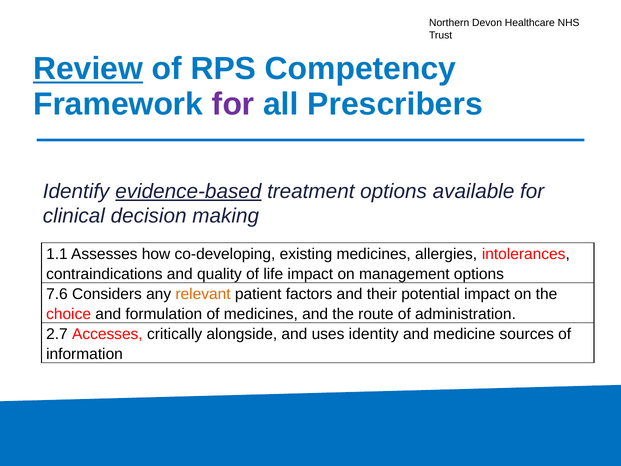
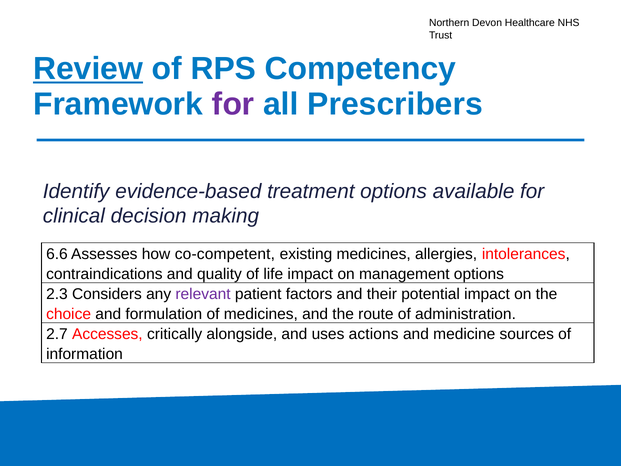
evidence-based underline: present -> none (188, 191)
1.1: 1.1 -> 6.6 (57, 254)
co-developing: co-developing -> co-competent (225, 254)
7.6: 7.6 -> 2.3 (57, 294)
relevant colour: orange -> purple (203, 294)
identity: identity -> actions (374, 334)
